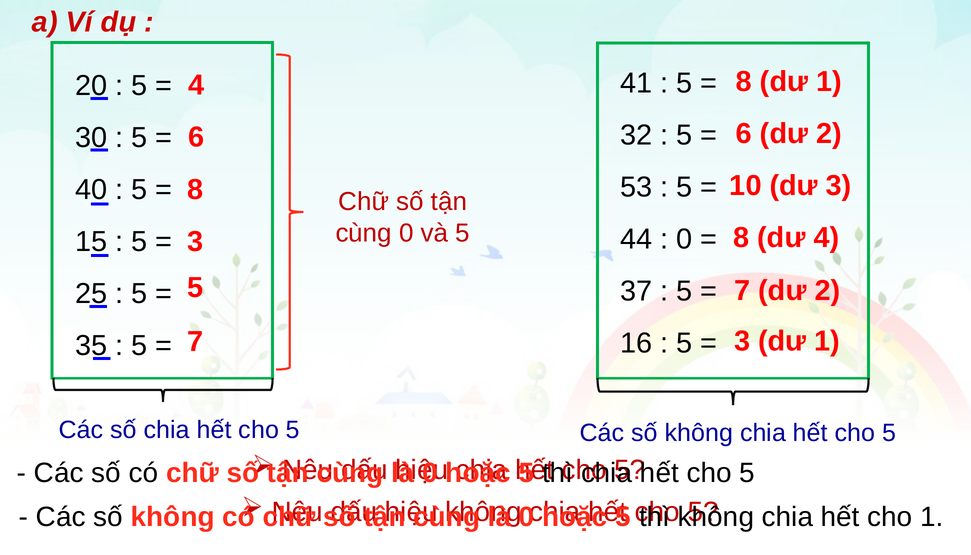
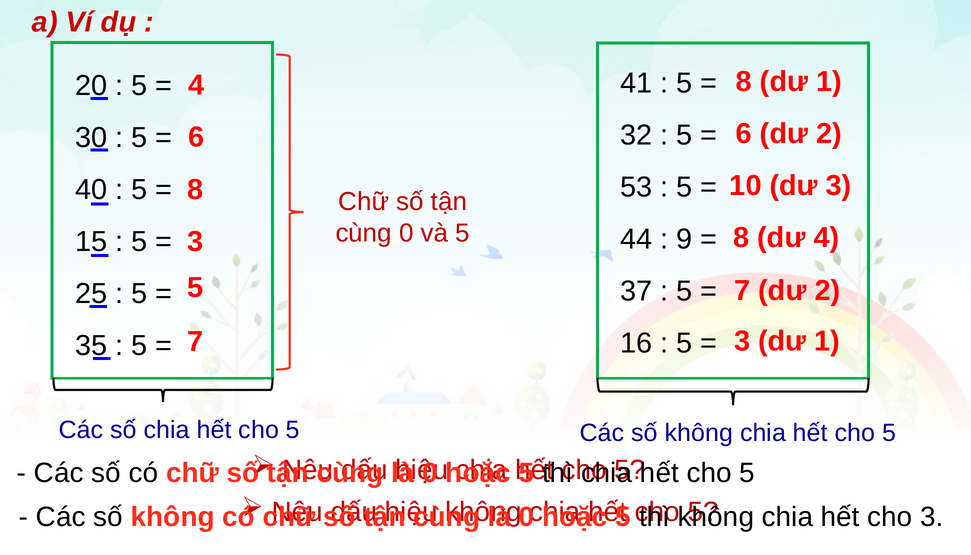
0: 0 -> 9 (684, 239)
cho 1: 1 -> 3 (932, 517)
